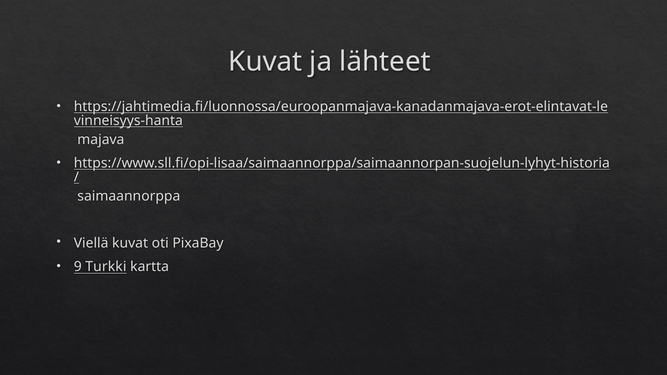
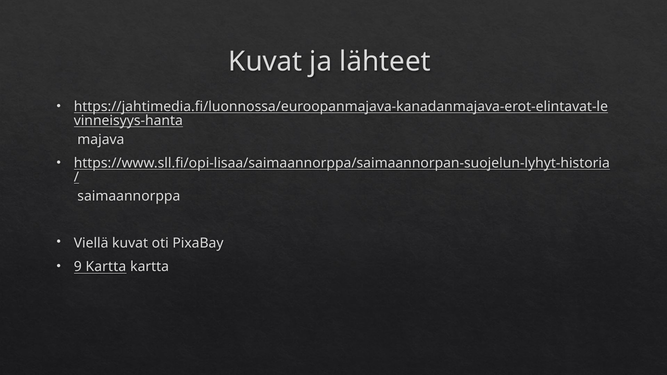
9 Turkki: Turkki -> Kartta (106, 267)
